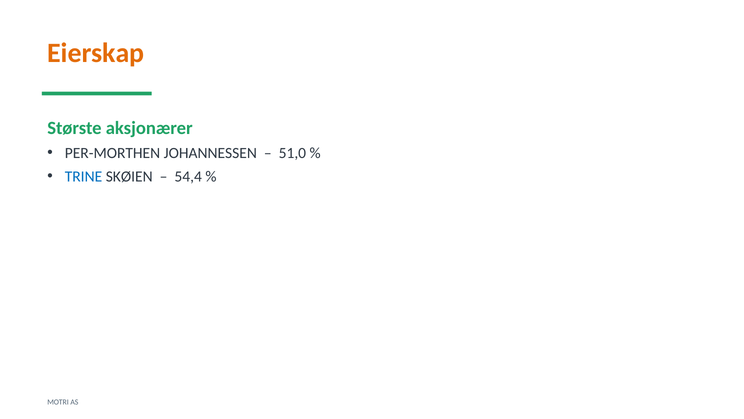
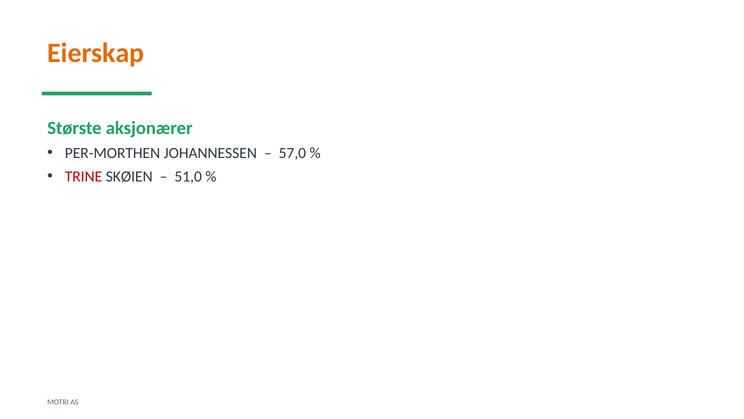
51,0: 51,0 -> 57,0 (292, 153)
TRINE colour: blue -> red (83, 176)
54,4: 54,4 -> 51,0 (188, 176)
